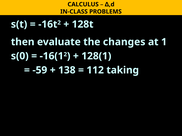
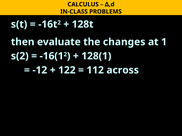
s(0: s(0 -> s(2 (20, 56)
-59: -59 -> -12 (40, 70)
138: 138 -> 122 (67, 70)
taking: taking -> across (123, 70)
